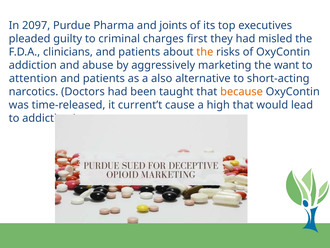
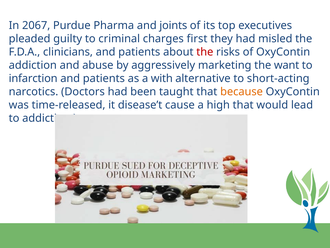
2097: 2097 -> 2067 (36, 25)
the colour: orange -> red (205, 52)
attention: attention -> infarction (33, 78)
also: also -> with (162, 78)
current’t: current’t -> disease’t (140, 105)
